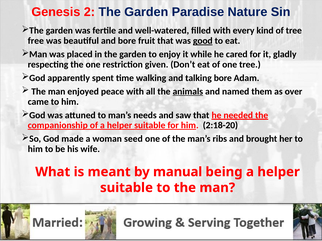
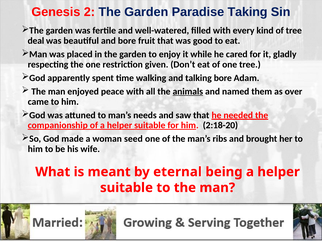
Nature: Nature -> Taking (248, 12)
free: free -> deal (36, 41)
good underline: present -> none (203, 41)
manual: manual -> eternal (178, 172)
